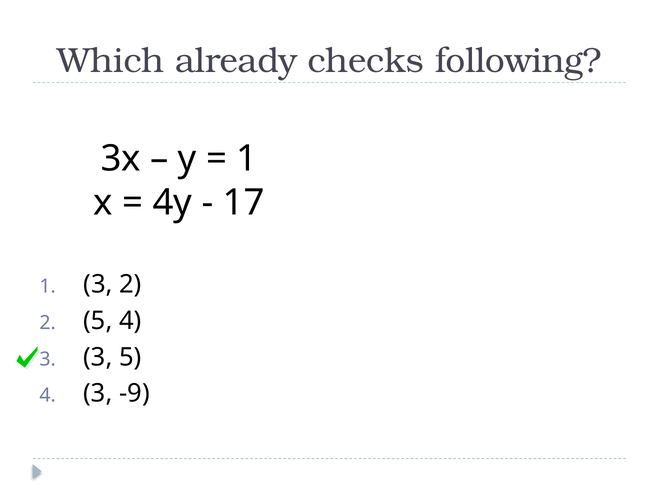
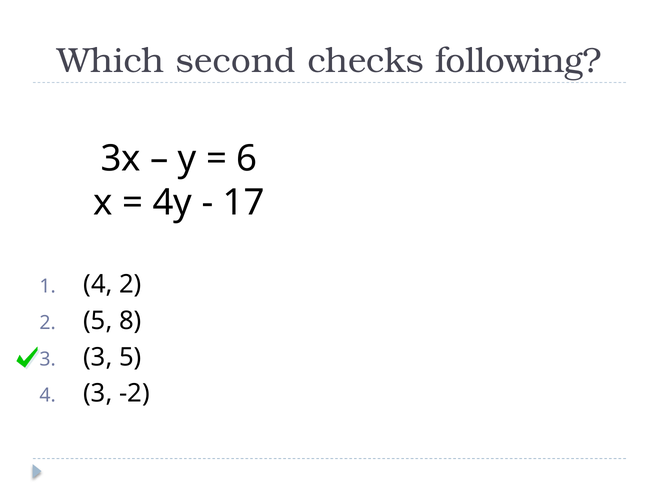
already: already -> second (236, 61)
1: 1 -> 6 (247, 158)
3: 3 -> 4 (98, 284)
2 5 4: 4 -> 8 (130, 320)
-9: -9 -> -2 (134, 393)
